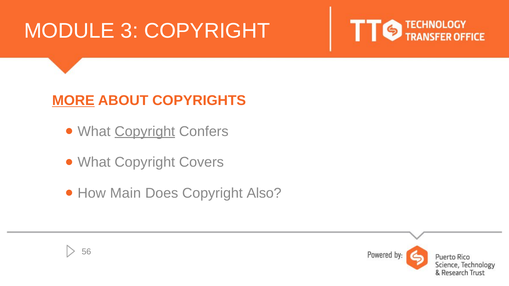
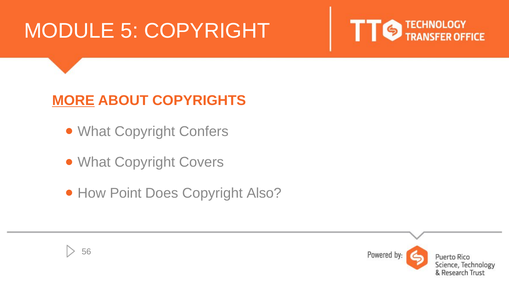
3: 3 -> 5 (129, 31)
Copyright underline: present -> none (145, 132)
Main: Main -> Point (126, 193)
